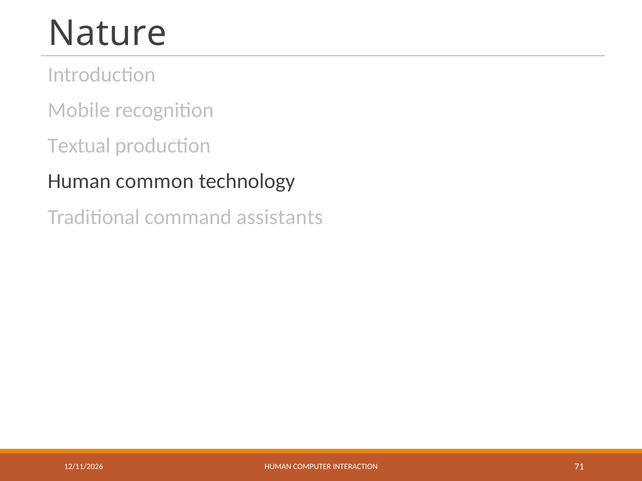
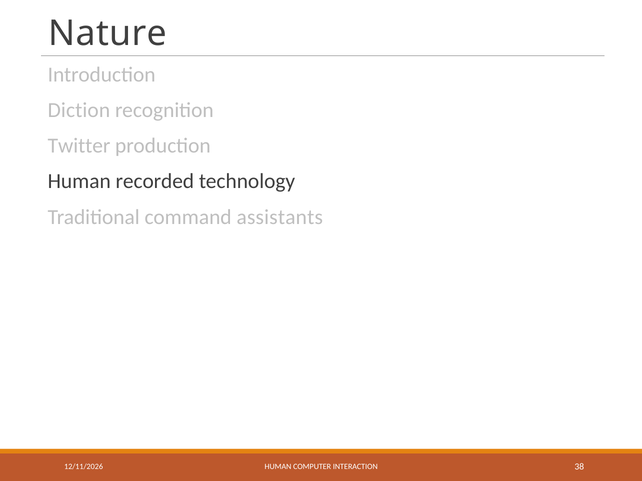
Mobile: Mobile -> Diction (79, 110)
Textual: Textual -> Twitter (79, 146)
common: common -> recorded (155, 182)
71: 71 -> 38 (579, 467)
